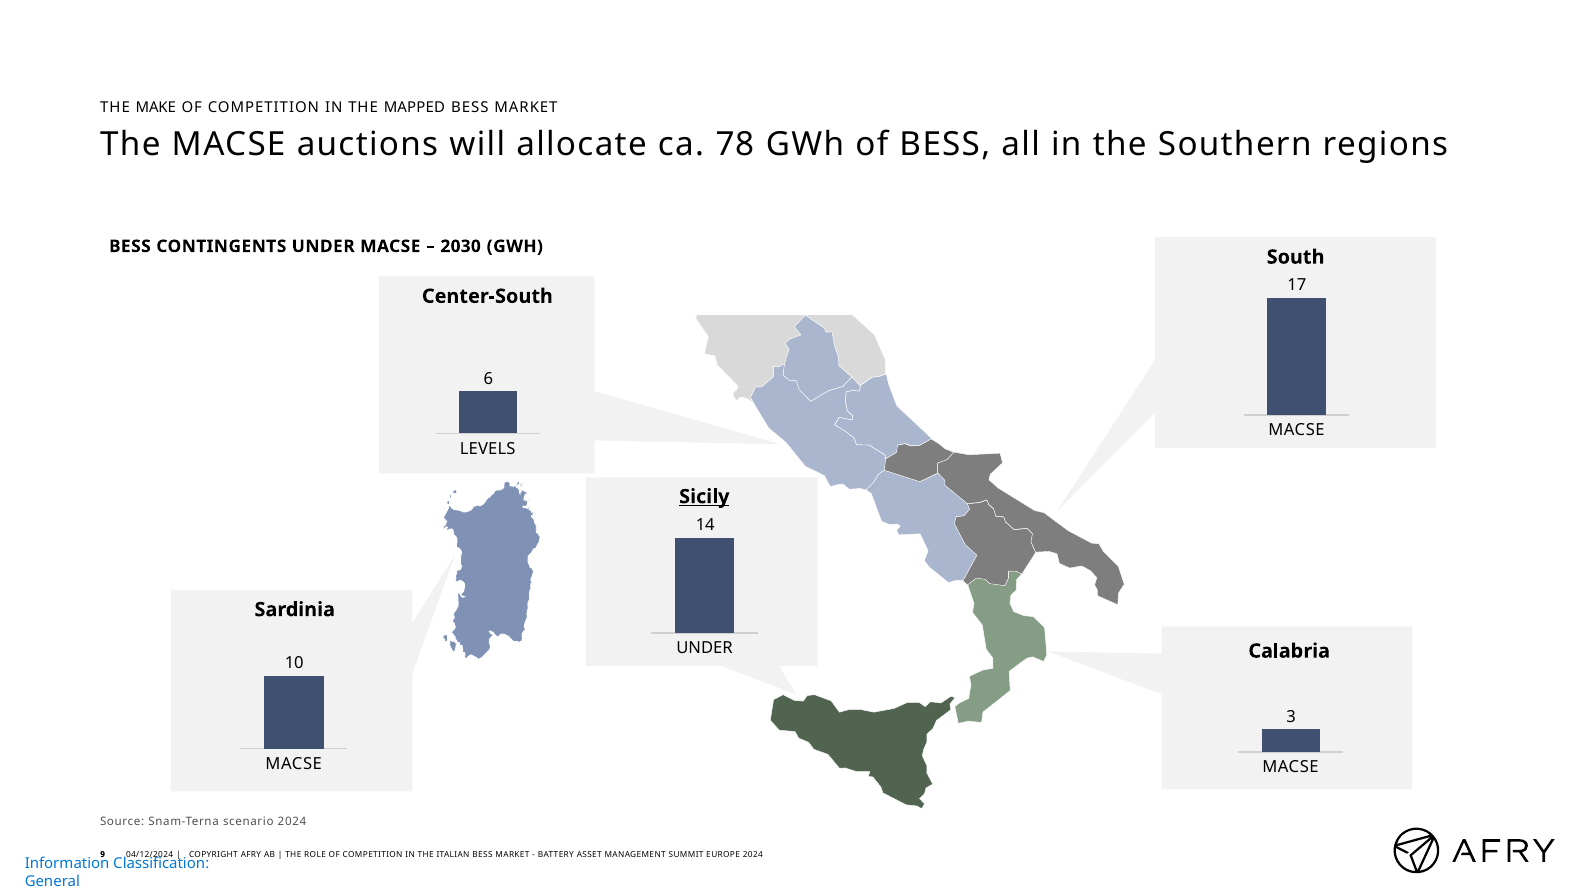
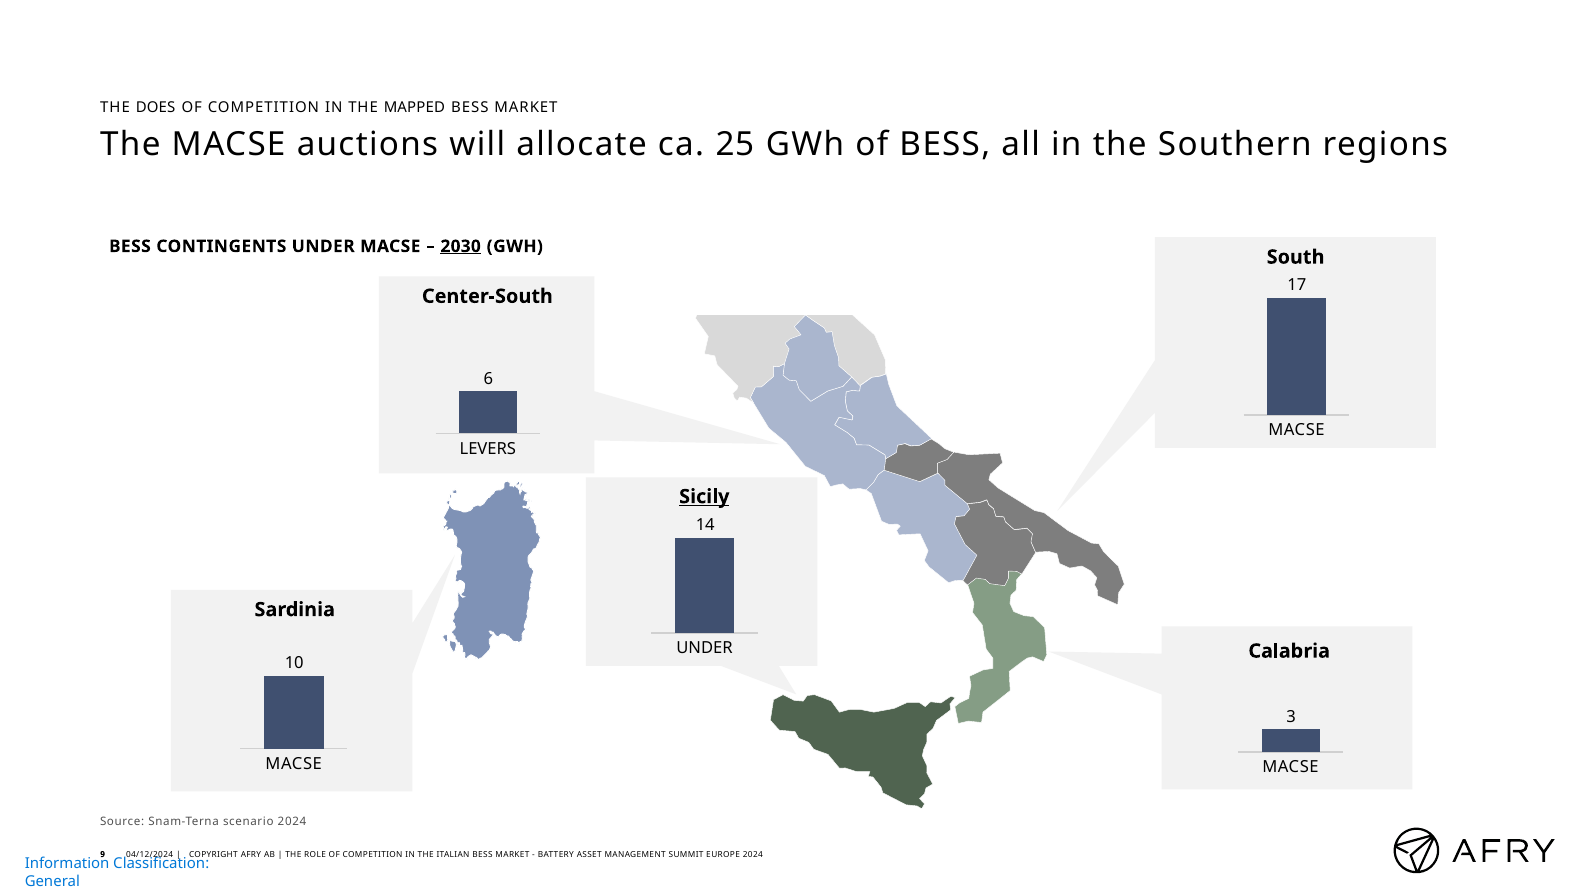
MAKE: MAKE -> DOES (156, 108)
78: 78 -> 25 (735, 145)
2030 underline: none -> present (461, 246)
LEVELS: LEVELS -> LEVERS (488, 449)
